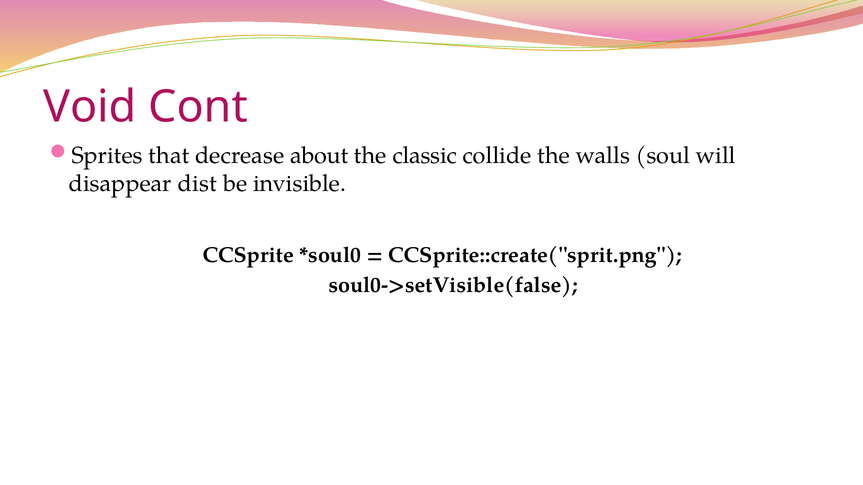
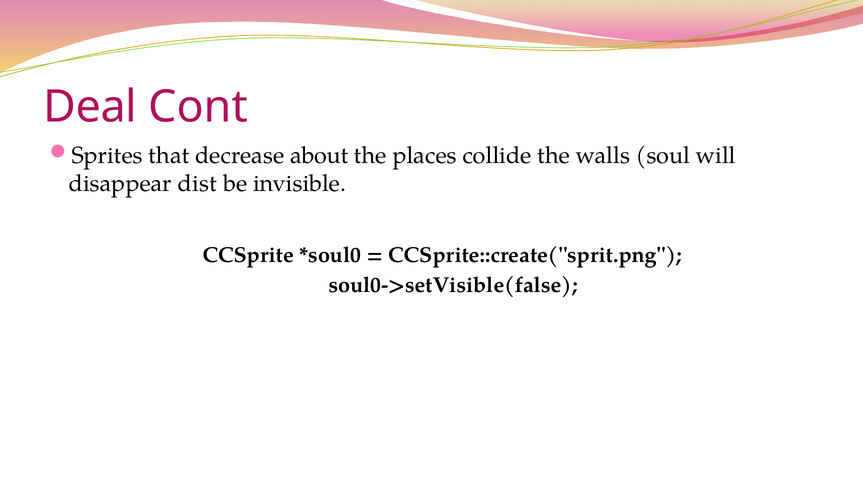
Void: Void -> Deal (90, 107)
classic: classic -> places (425, 156)
